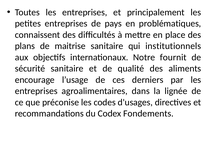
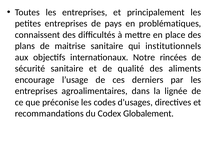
fournit: fournit -> rincées (173, 57)
Fondements: Fondements -> Globalement (148, 113)
